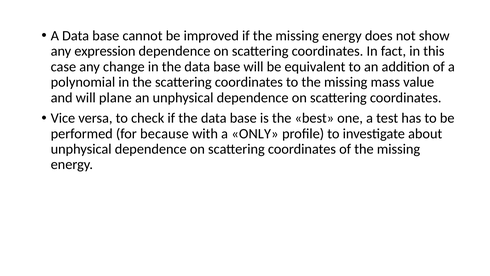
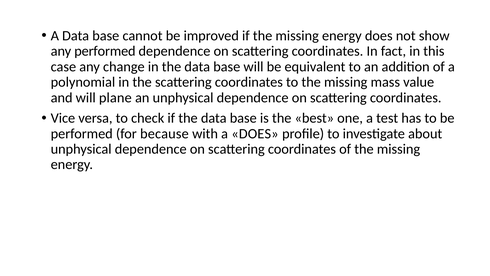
any expression: expression -> performed (105, 51)
a ONLY: ONLY -> DOES (255, 133)
